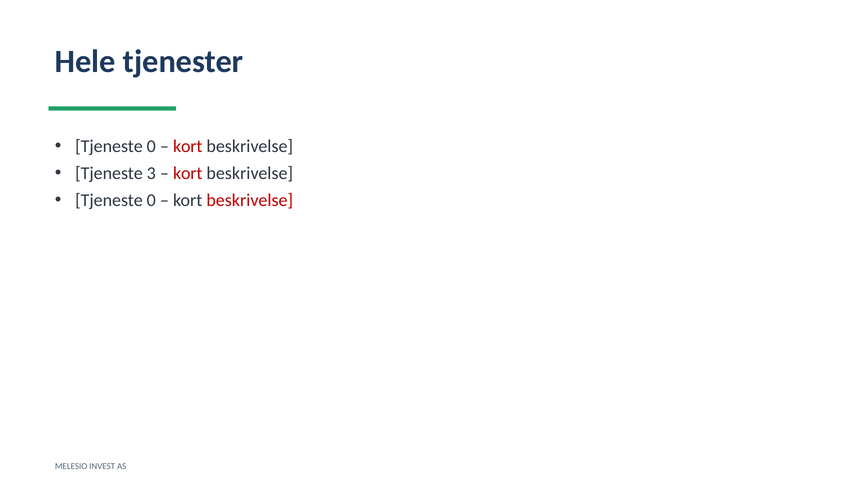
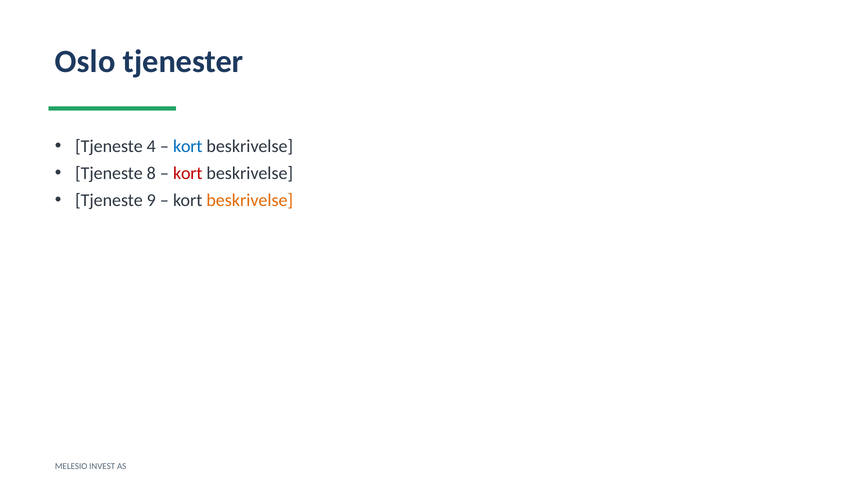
Hele: Hele -> Oslo (85, 62)
0: 0 -> 4 (151, 146)
kort colour: red -> blue (188, 146)
3: 3 -> 8 (151, 173)
0: 0 -> 9 (151, 200)
beskrivelse colour: red -> orange (250, 200)
